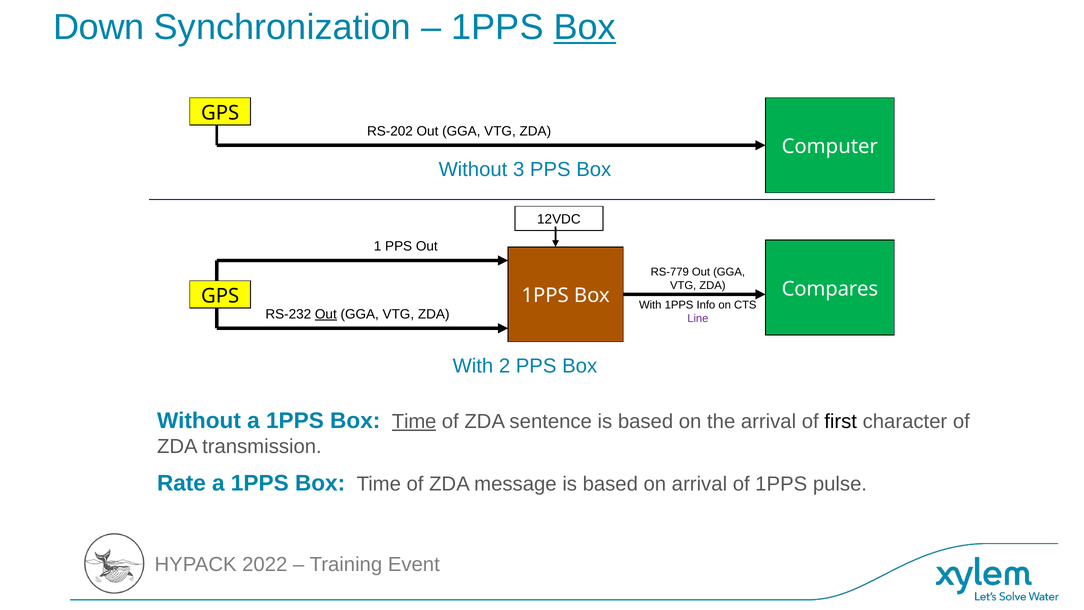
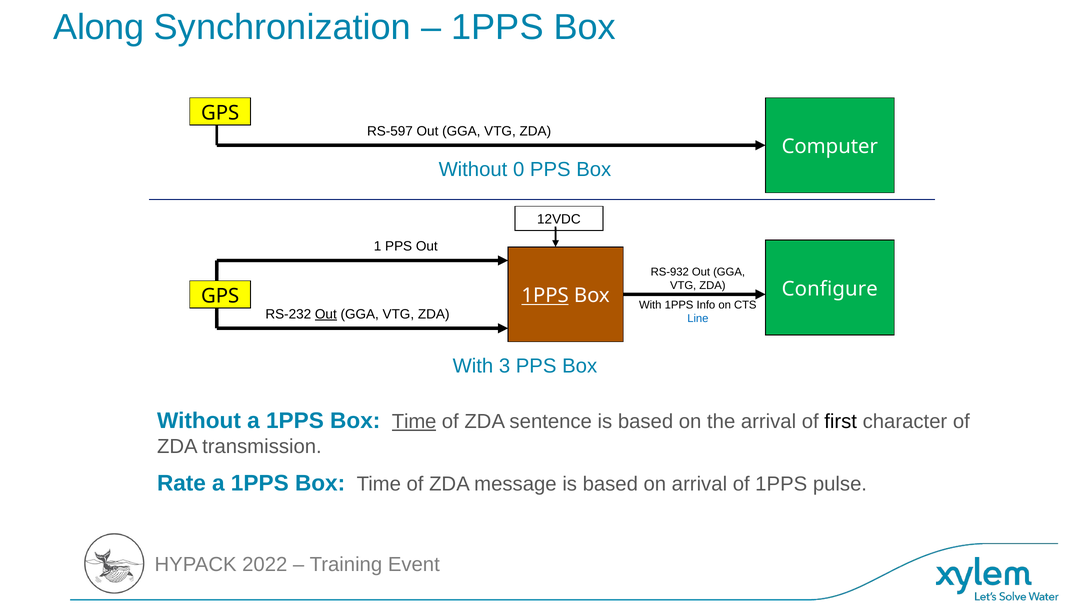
Down: Down -> Along (99, 27)
Box underline: present -> none (585, 27)
RS-202: RS-202 -> RS-597 (390, 131)
3: 3 -> 0 (519, 170)
RS-779: RS-779 -> RS-932 (670, 272)
1PPS underline: none -> present (545, 296)
Compares: Compares -> Configure (830, 289)
Line colour: purple -> blue (698, 318)
2: 2 -> 3 (505, 366)
